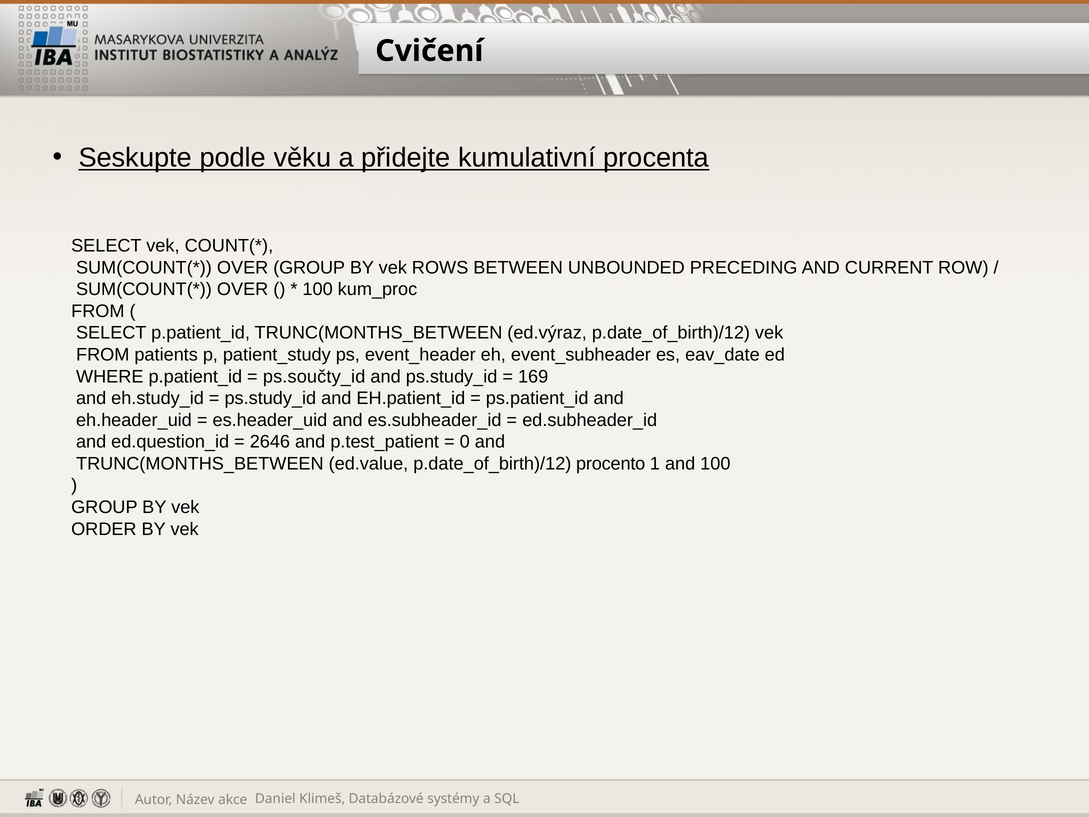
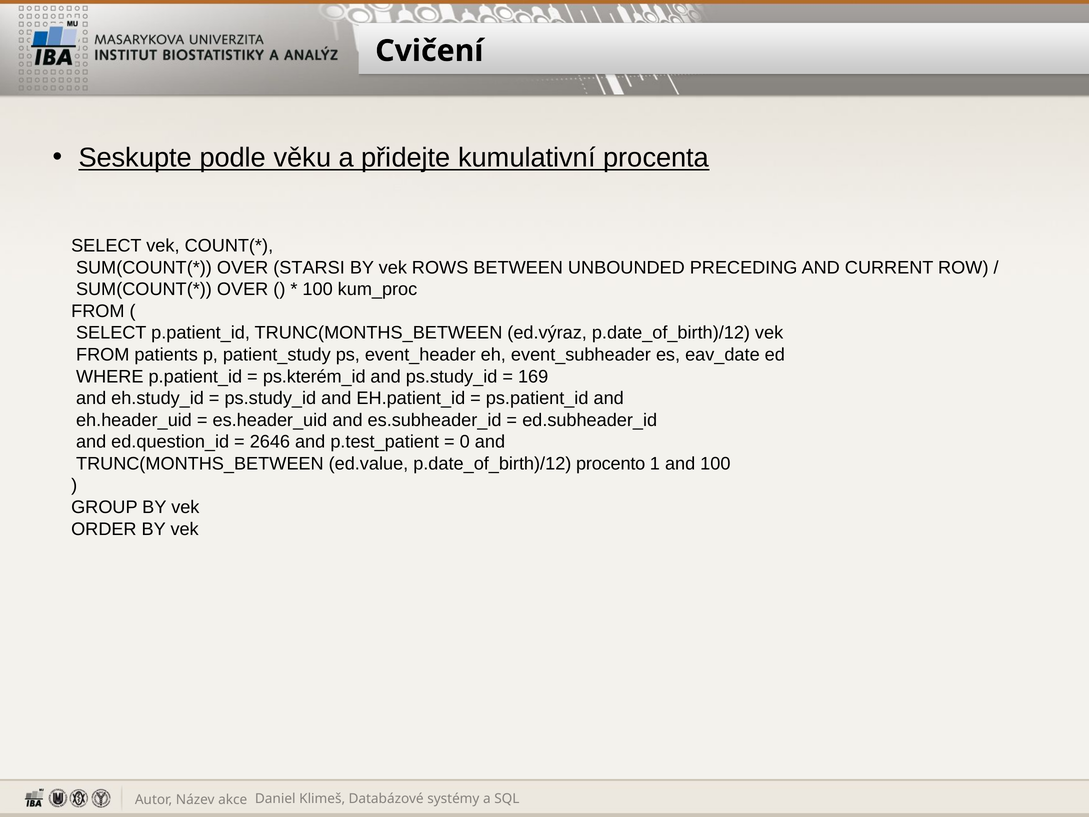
OVER GROUP: GROUP -> STARSI (309, 268)
ps.součty_id: ps.součty_id -> ps.kterém_id (314, 376)
